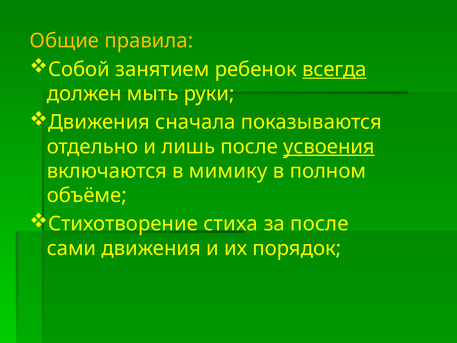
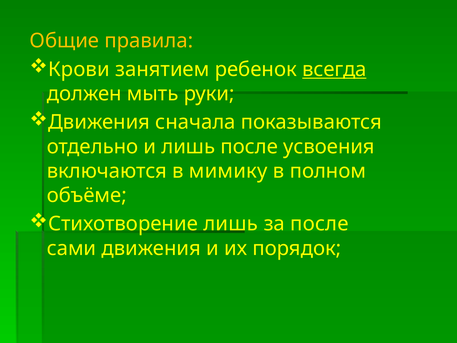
Собой: Собой -> Крови (79, 69)
усвоения underline: present -> none (329, 147)
Стихотворение стиха: стиха -> лишь (231, 224)
